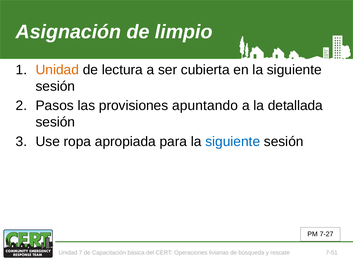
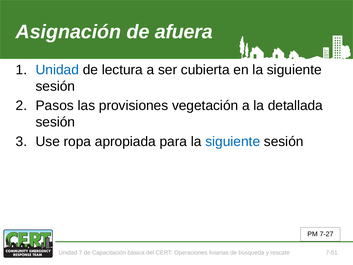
limpio: limpio -> afuera (184, 32)
Unidad colour: orange -> blue (57, 70)
apuntando: apuntando -> vegetación (205, 106)
